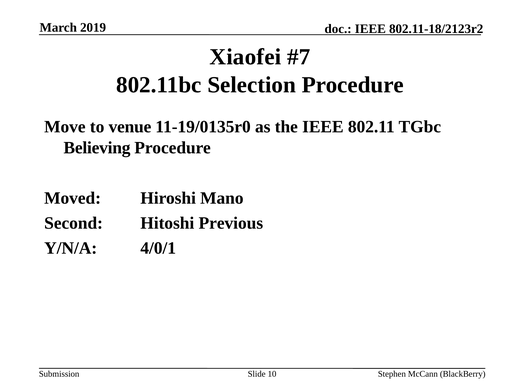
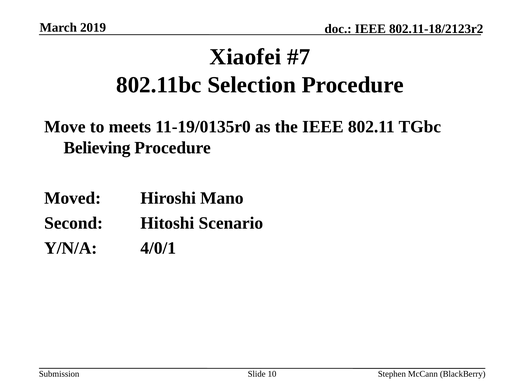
venue: venue -> meets (130, 127)
Previous: Previous -> Scenario (231, 223)
